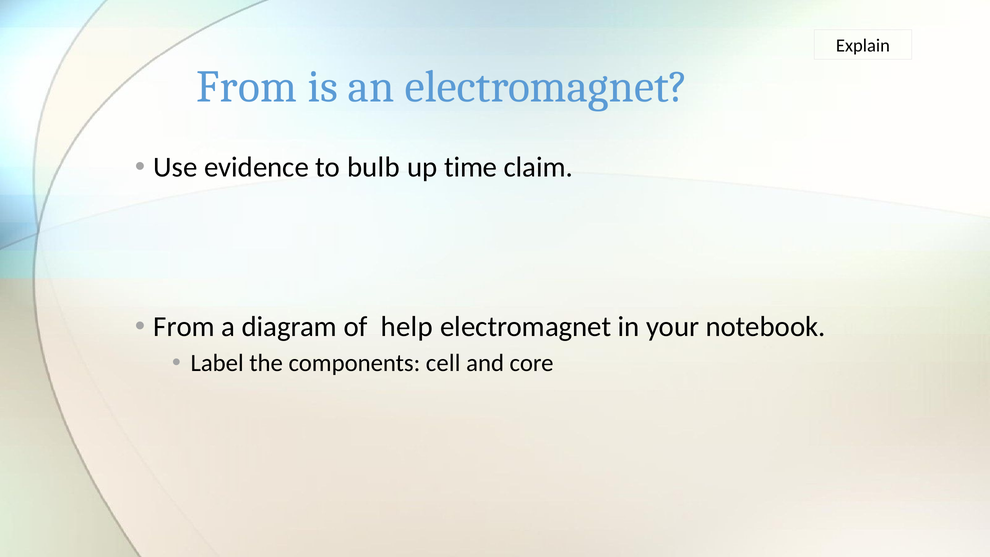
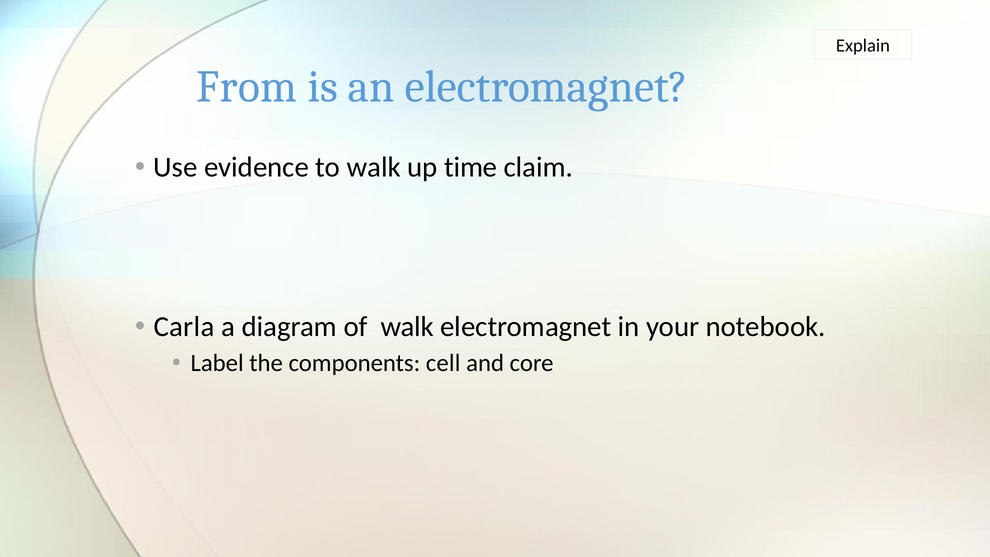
to bulb: bulb -> walk (374, 167)
From: From -> Carla (184, 327)
of help: help -> walk (407, 327)
